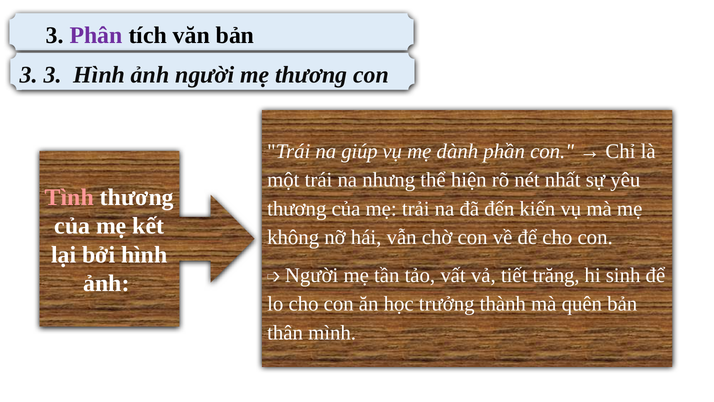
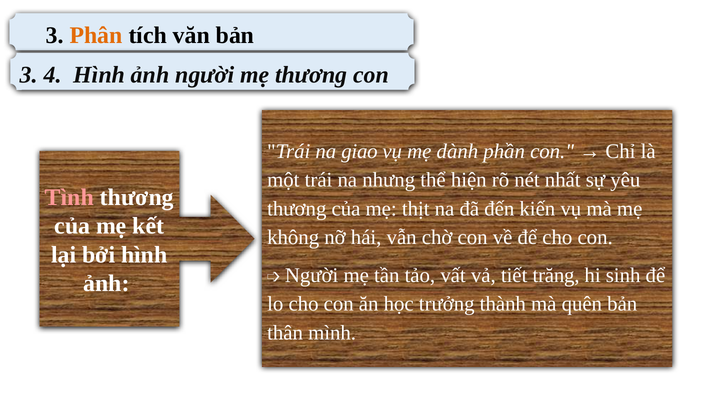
Phân colour: purple -> orange (96, 35)
3 3: 3 -> 4 (53, 75)
giúp: giúp -> giao (359, 151)
trải: trải -> thịt (416, 209)
